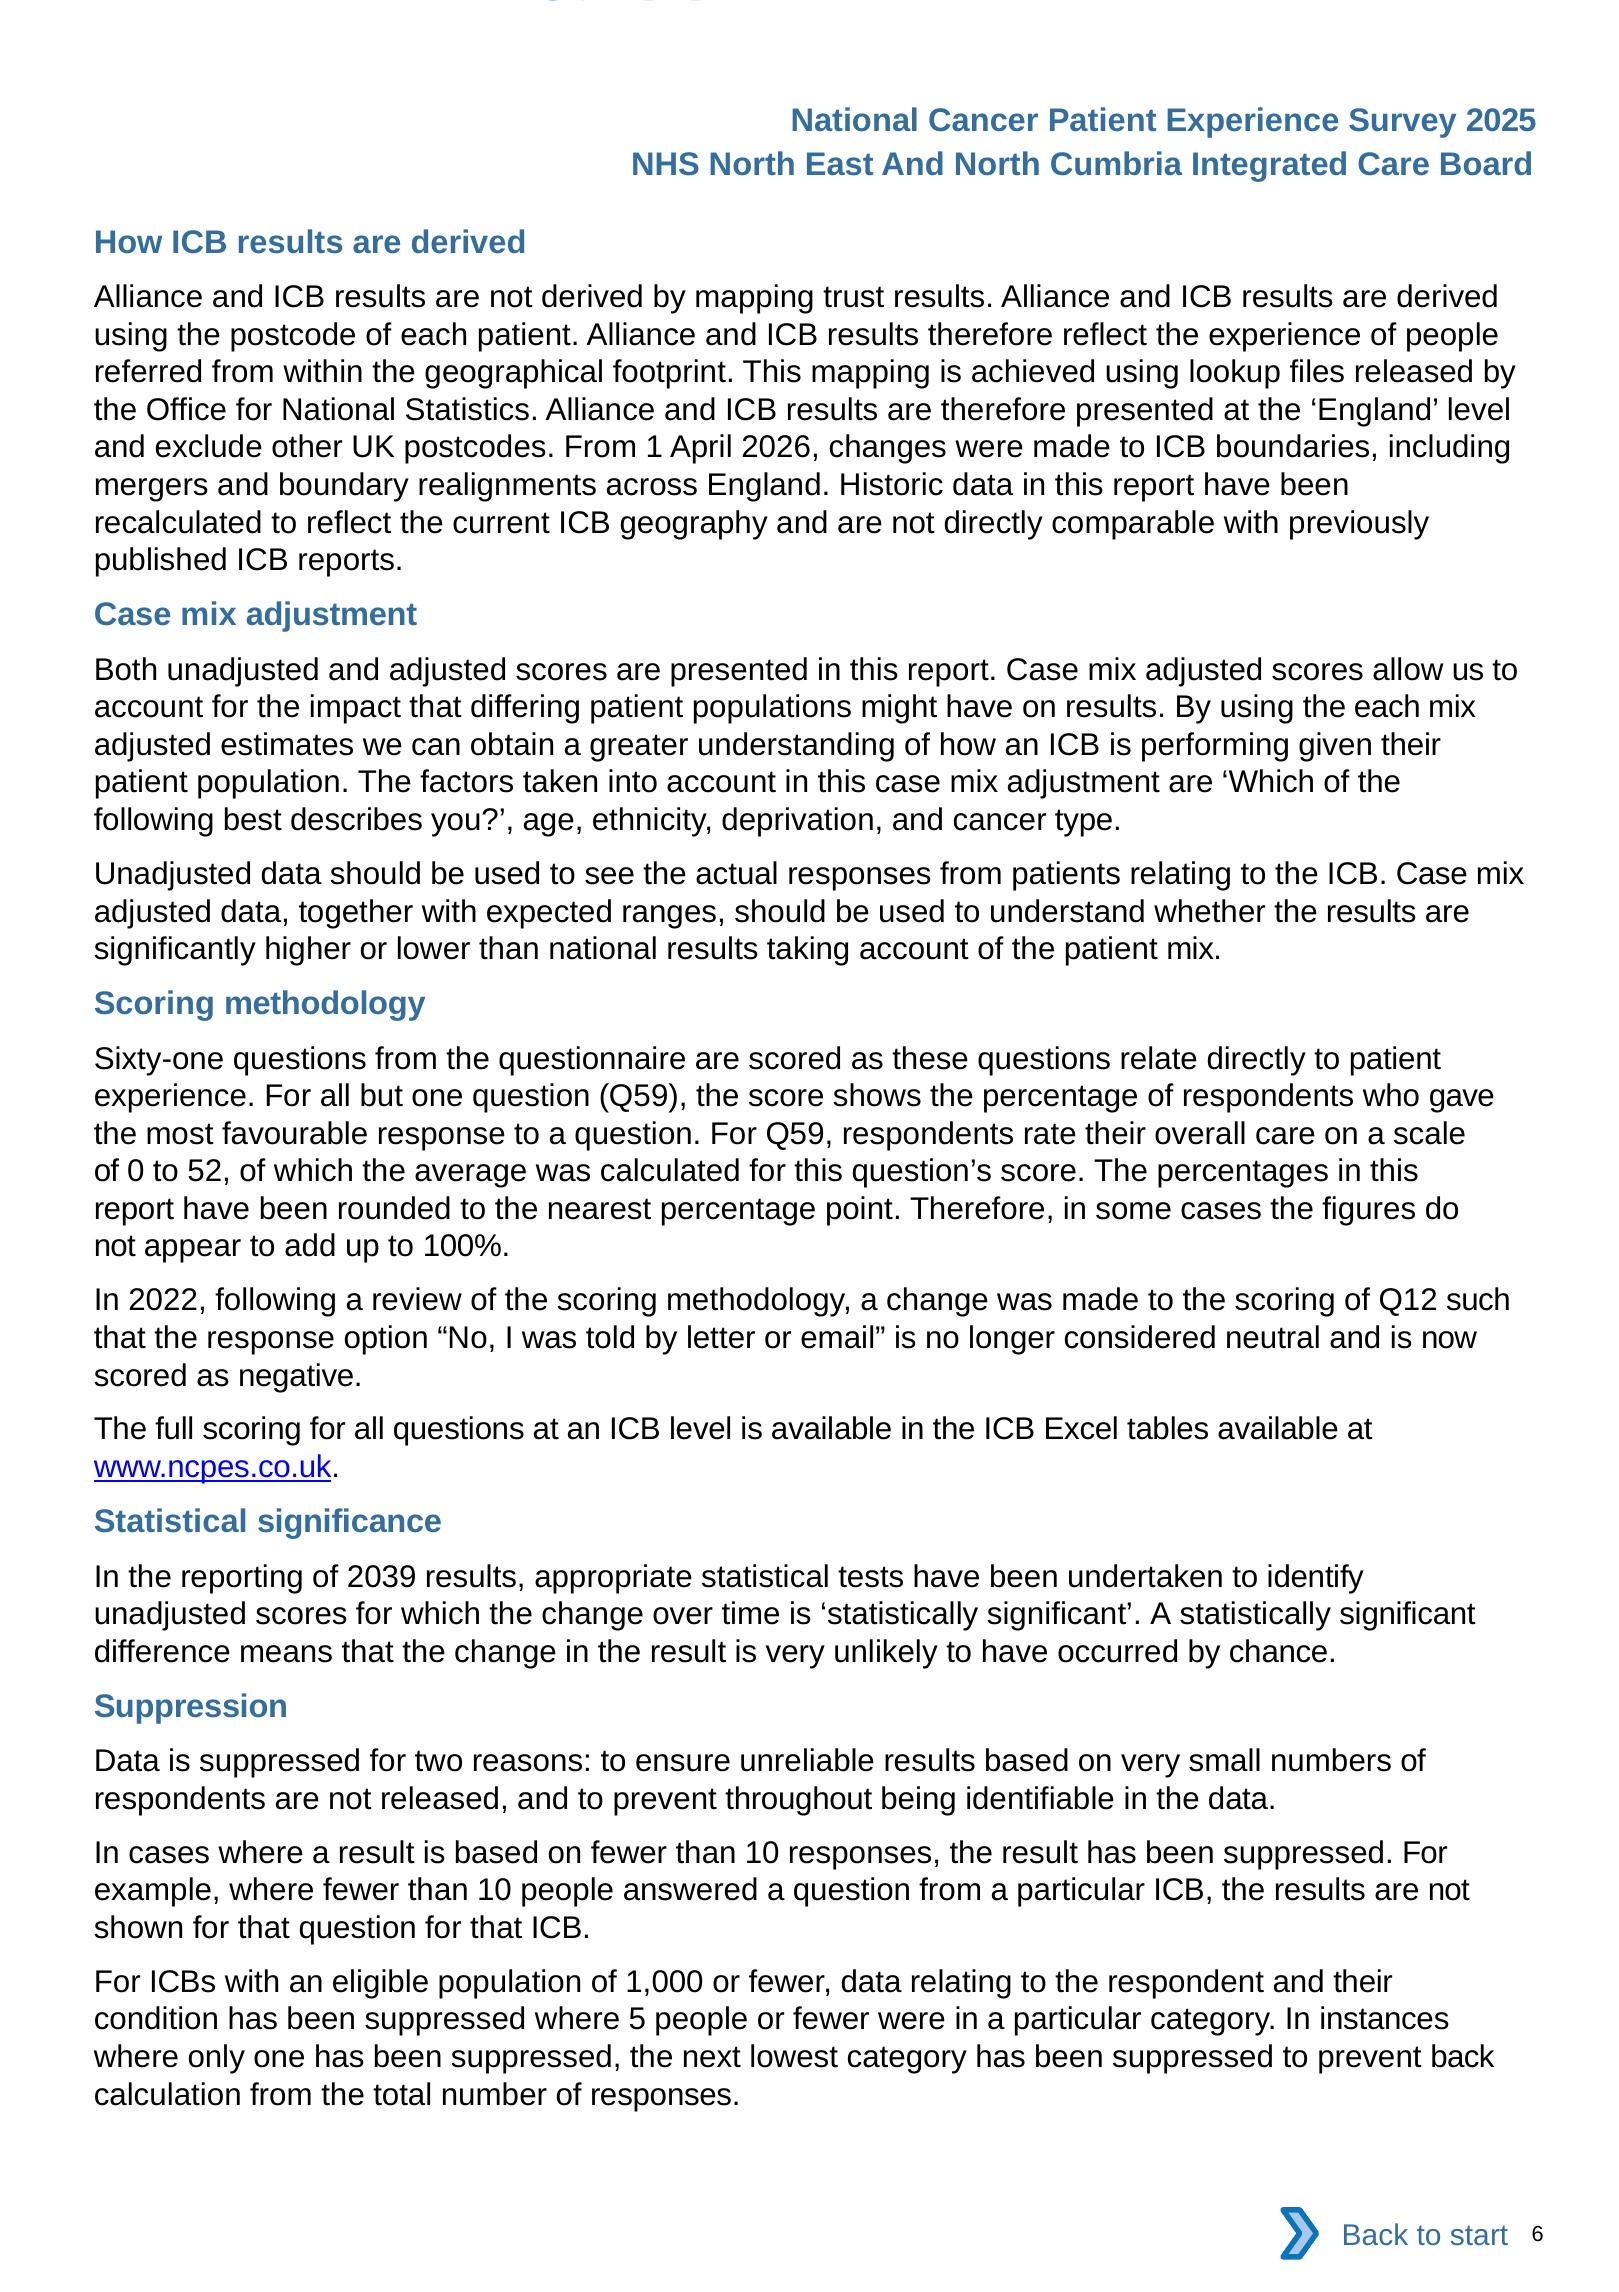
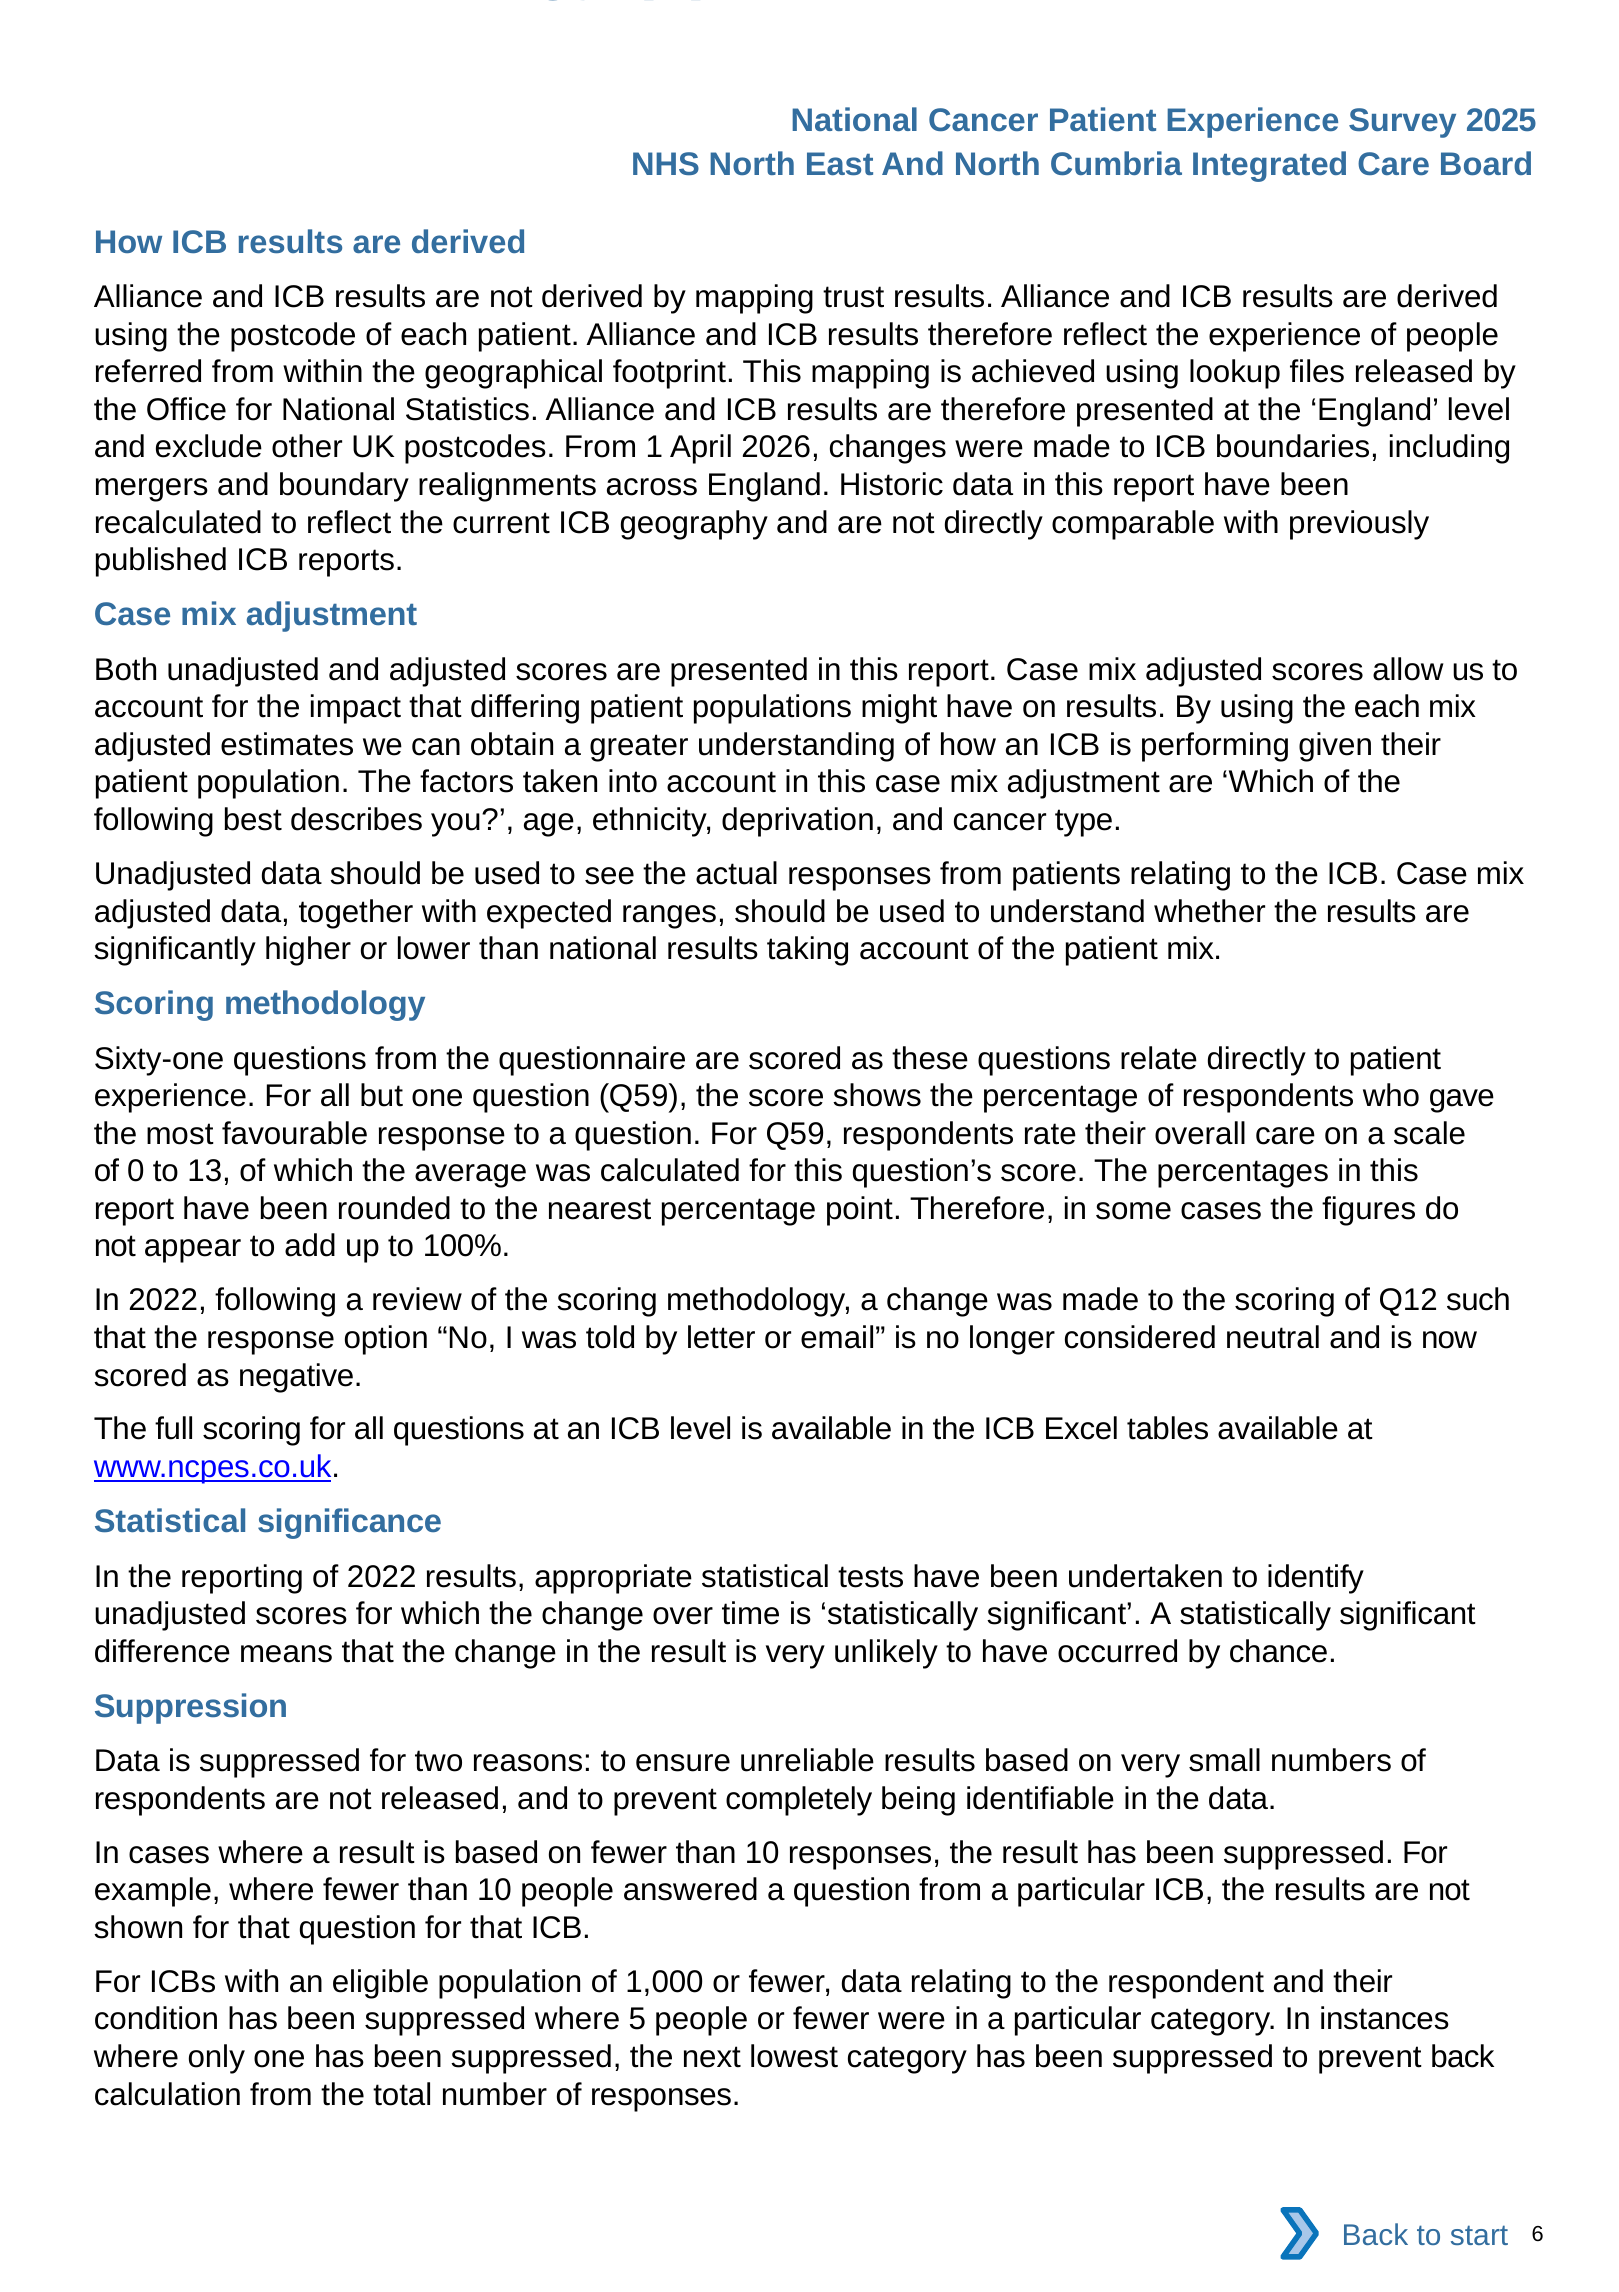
52: 52 -> 13 (209, 1171)
of 2039: 2039 -> 2022 (382, 1576)
throughout: throughout -> completely (799, 1798)
